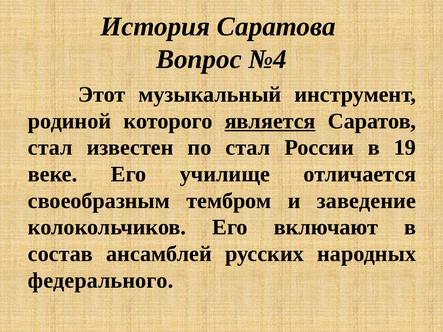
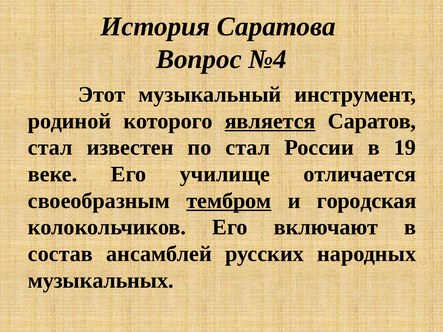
тембром underline: none -> present (229, 201)
заведение: заведение -> городская (367, 201)
федерального: федерального -> музыкальных (101, 281)
